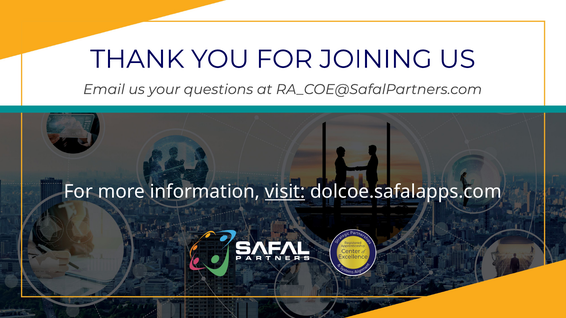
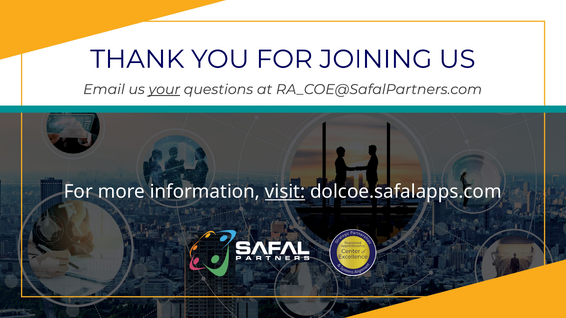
your underline: none -> present (164, 89)
